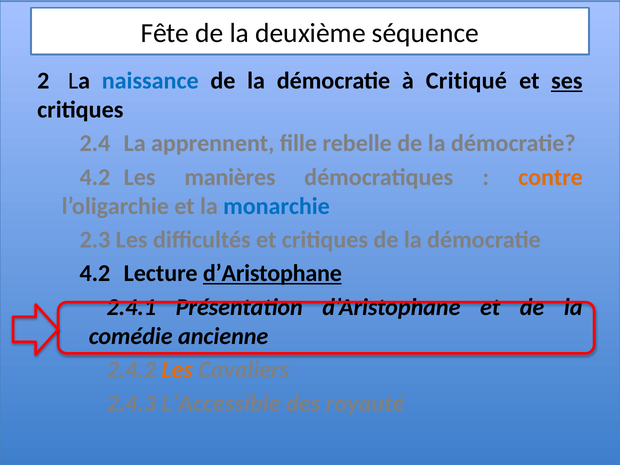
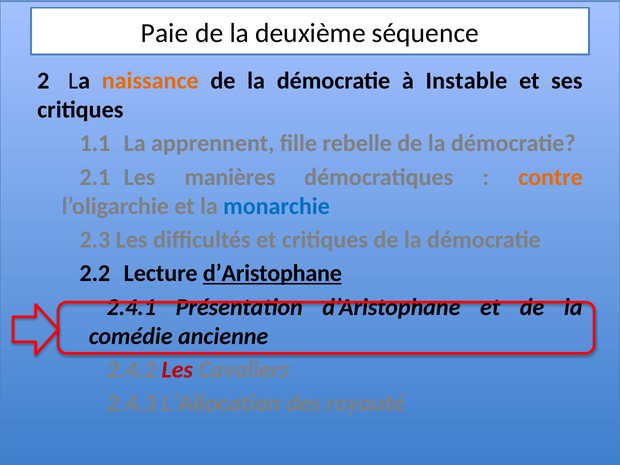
Fête: Fête -> Paie (165, 33)
naissance colour: blue -> orange (150, 81)
Critiqué: Critiqué -> Instable (466, 81)
ses underline: present -> none (567, 81)
2.4: 2.4 -> 1.1 (95, 144)
4.2: 4.2 -> 2.1 (95, 177)
4.2: 4.2 -> 2.2 (95, 274)
Les colour: orange -> red (177, 370)
L’Accessible: L’Accessible -> L’Allocation (221, 404)
